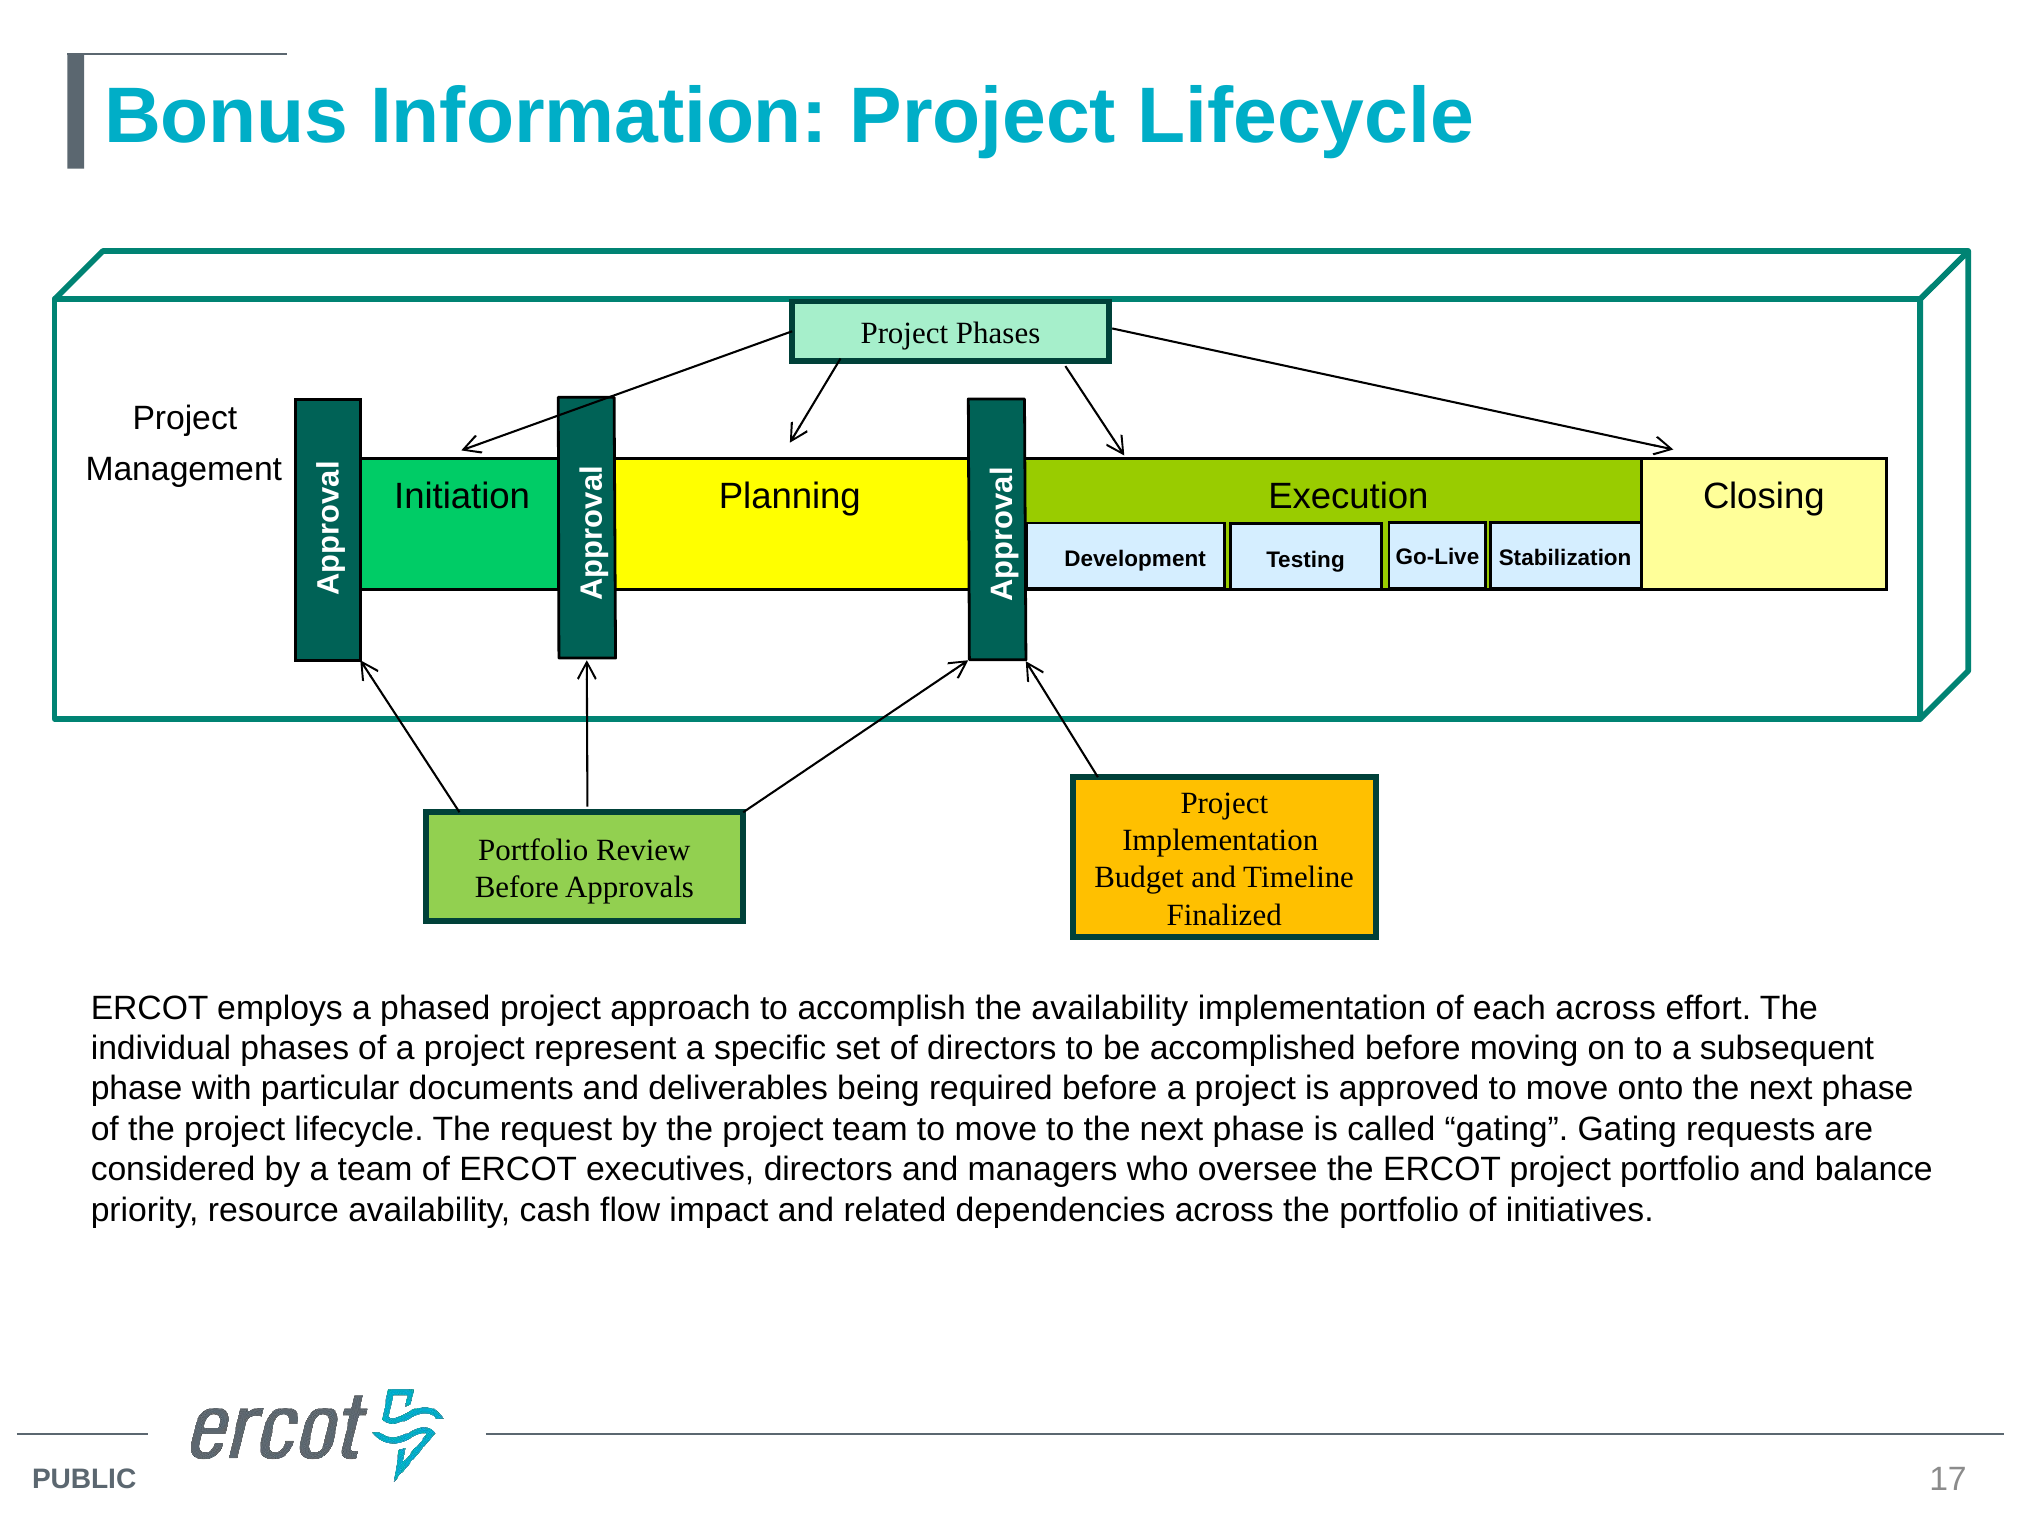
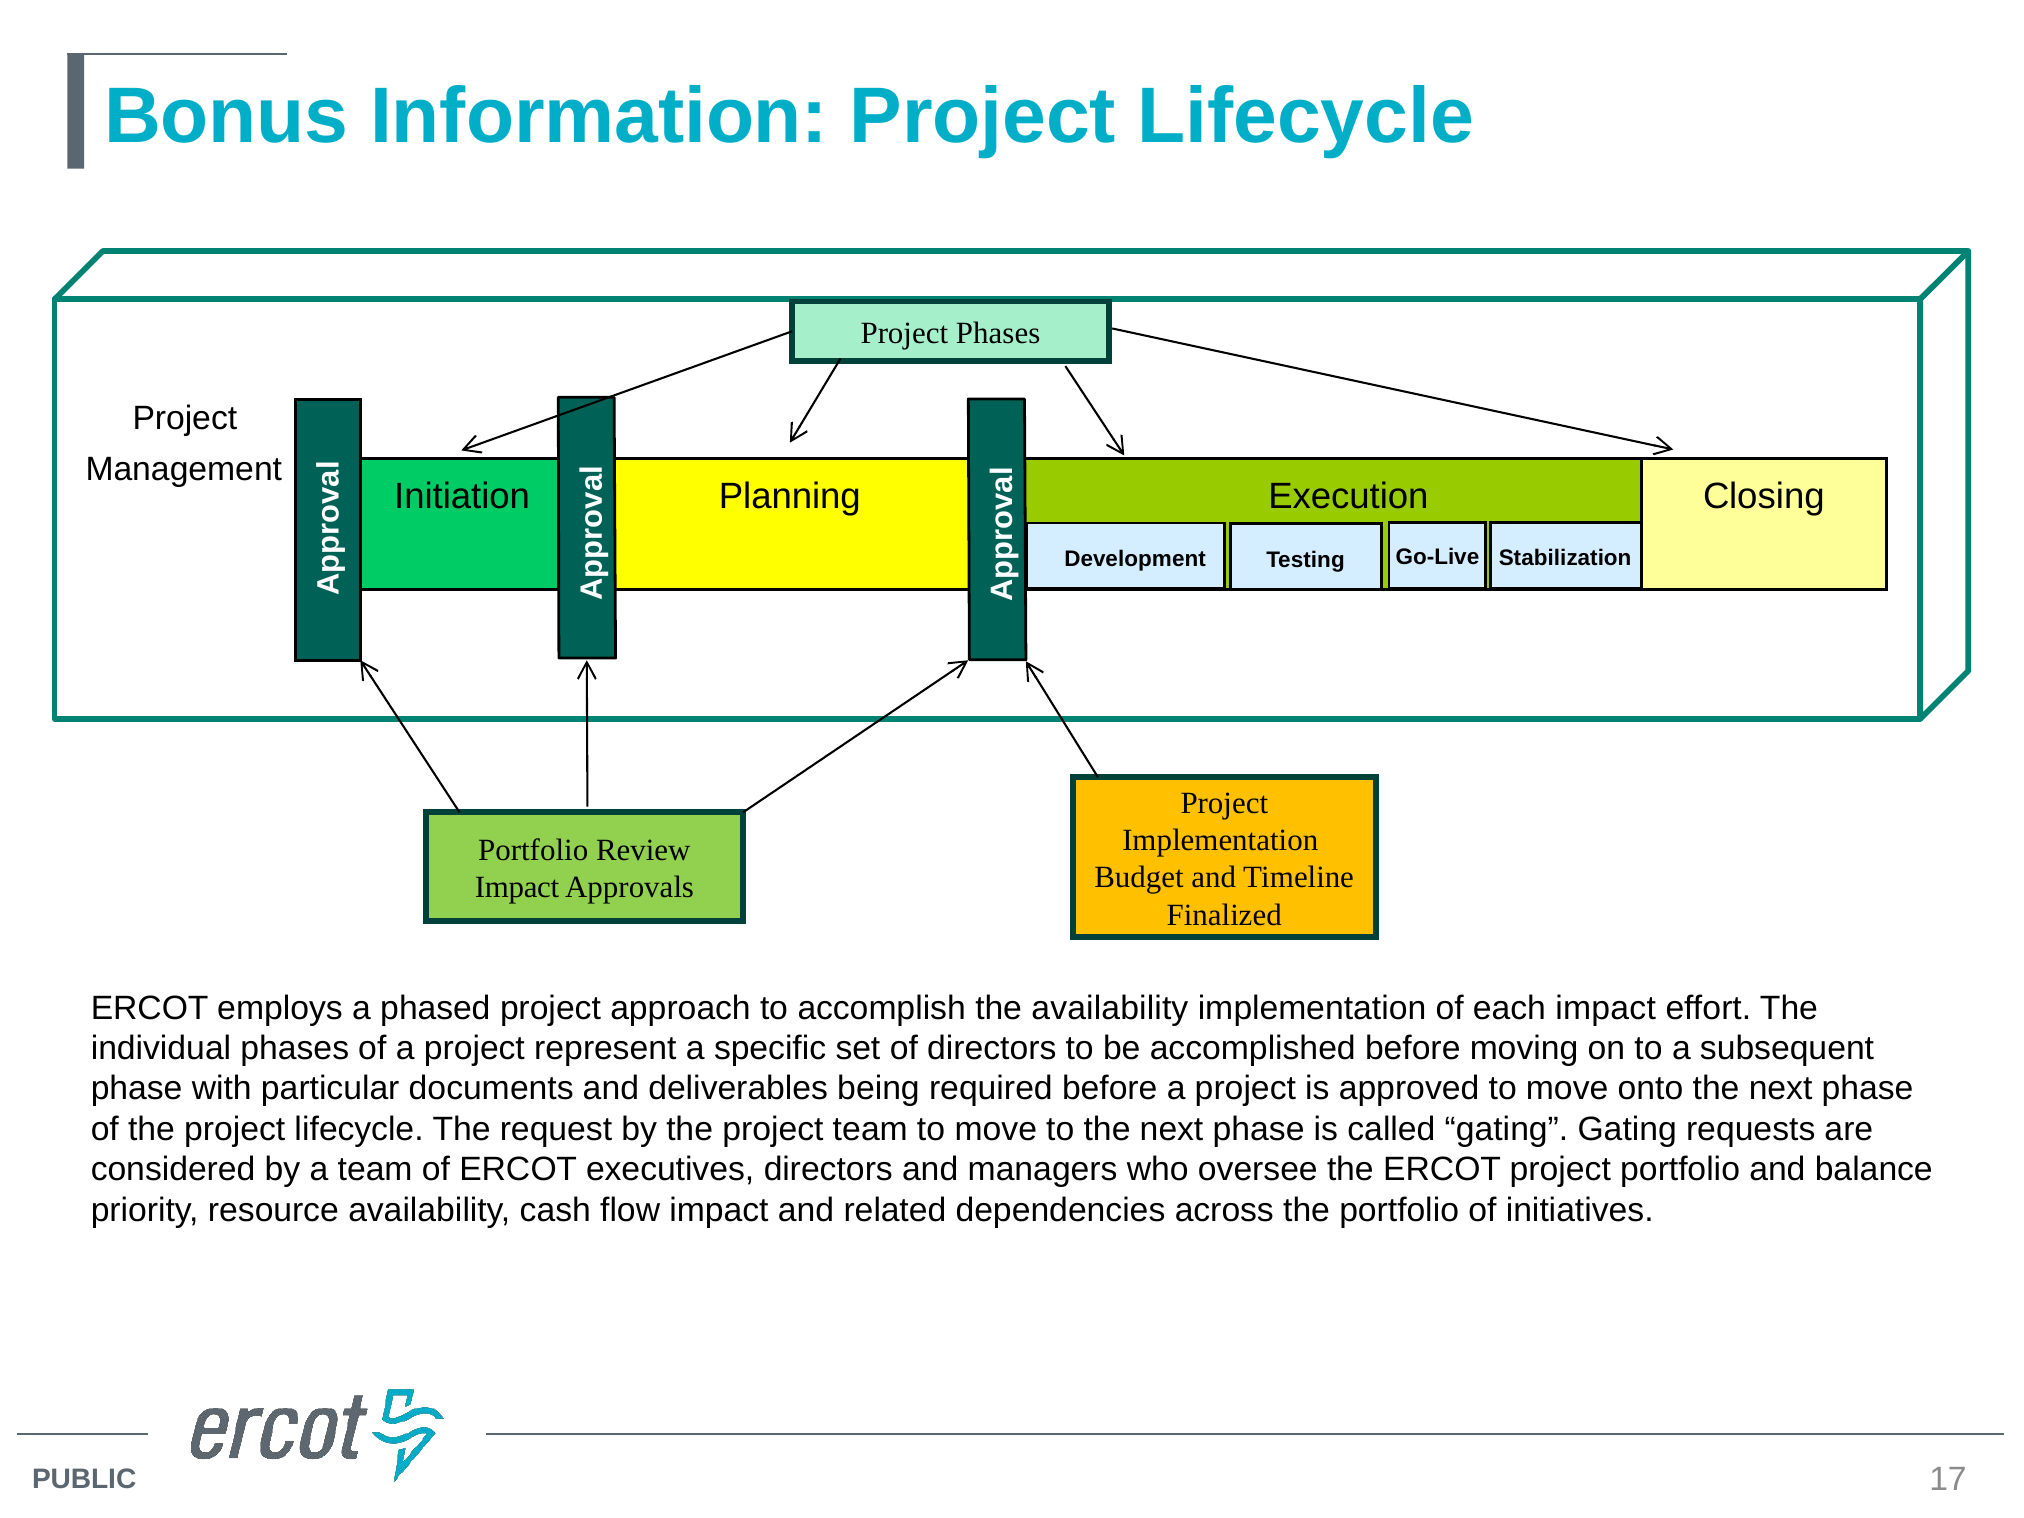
Before: Before -> Impact (517, 887)
each across: across -> impact (1606, 1008)
